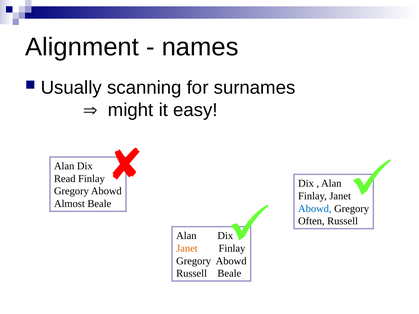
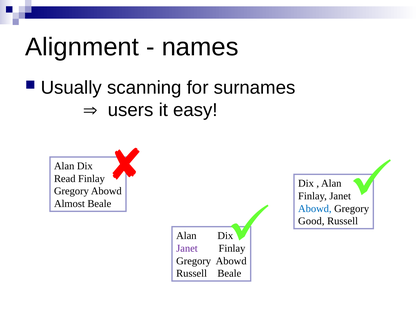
might: might -> users (131, 110)
Often: Often -> Good (311, 221)
Janet colour: orange -> purple (187, 249)
